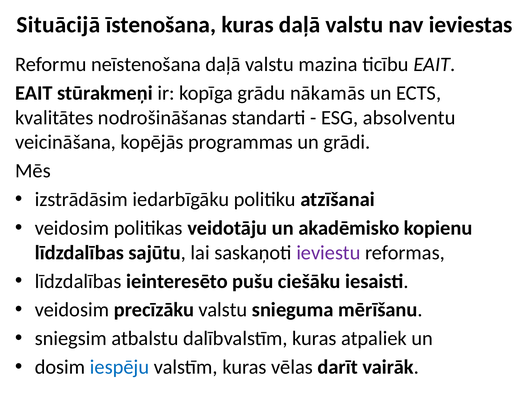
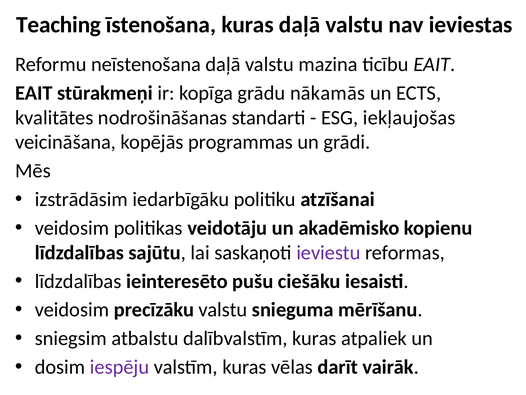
Situācijā: Situācijā -> Teaching (59, 25)
absolventu: absolventu -> iekļaujošas (409, 118)
iespēju colour: blue -> purple (120, 367)
